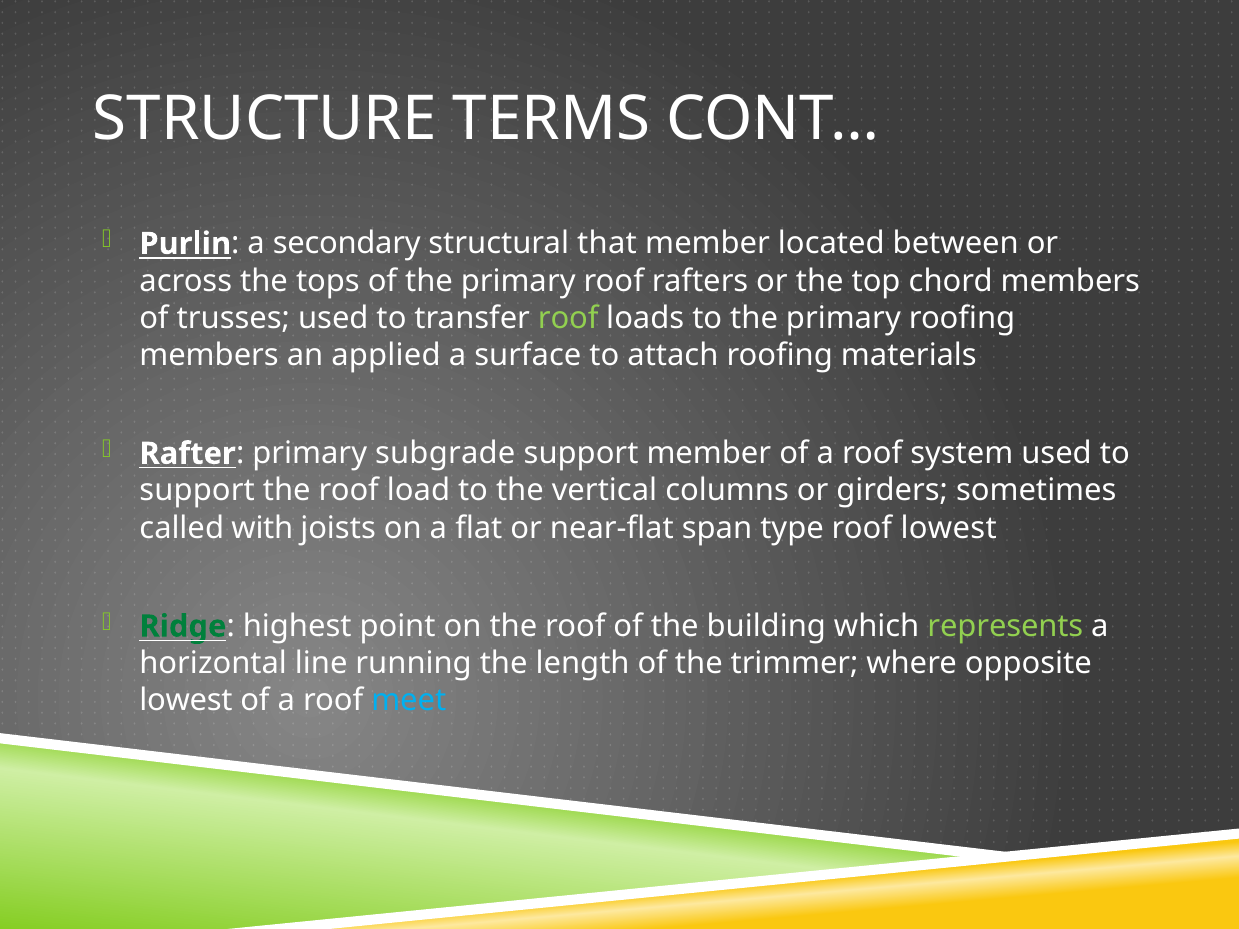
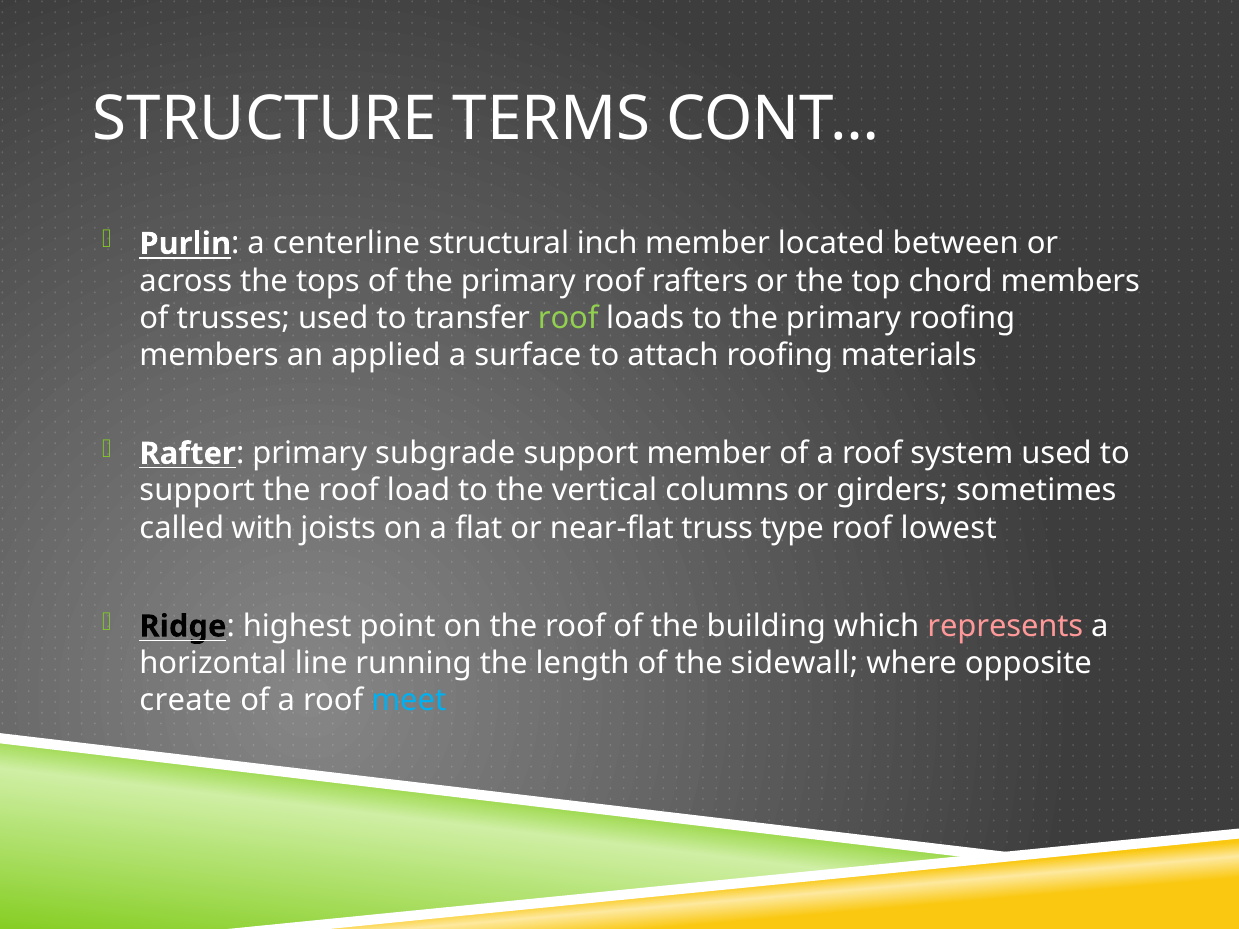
secondary: secondary -> centerline (346, 244)
that: that -> inch (607, 244)
span: span -> truss (717, 528)
Ridge colour: green -> black (183, 626)
represents colour: light green -> pink (1005, 626)
trimmer: trimmer -> sidewall (794, 664)
lowest: lowest -> create (186, 701)
